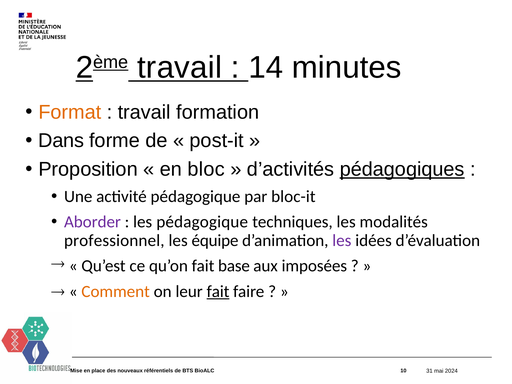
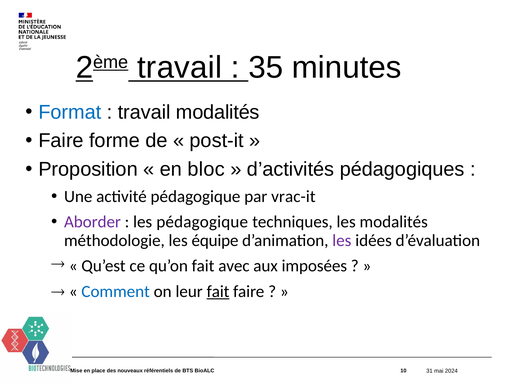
14: 14 -> 35 (266, 67)
Format colour: orange -> blue (70, 112)
travail formation: formation -> modalités (218, 112)
Dans: Dans -> Faire (61, 141)
pédagogiques underline: present -> none (402, 169)
bloc-it: bloc-it -> vrac-it (293, 196)
professionnel: professionnel -> méthodologie (114, 240)
base: base -> avec (234, 266)
Comment colour: orange -> blue (116, 292)
